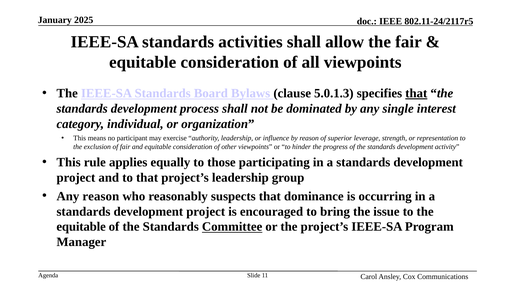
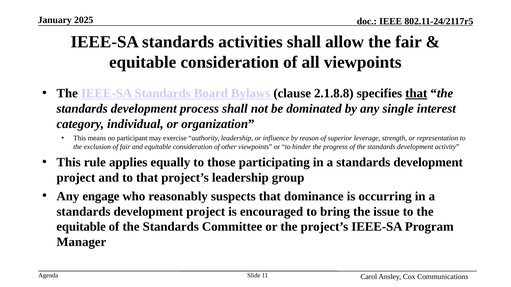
5.0.1.3: 5.0.1.3 -> 2.1.8.8 (334, 94)
Any reason: reason -> engage (101, 196)
Committee underline: present -> none (232, 227)
